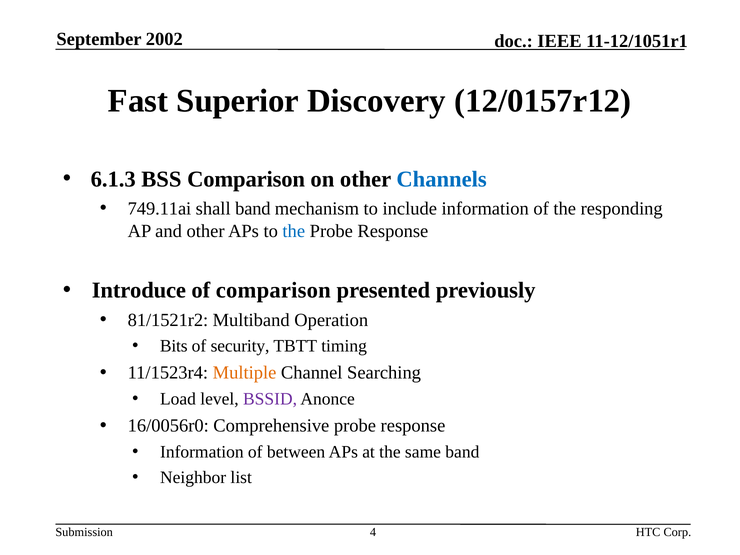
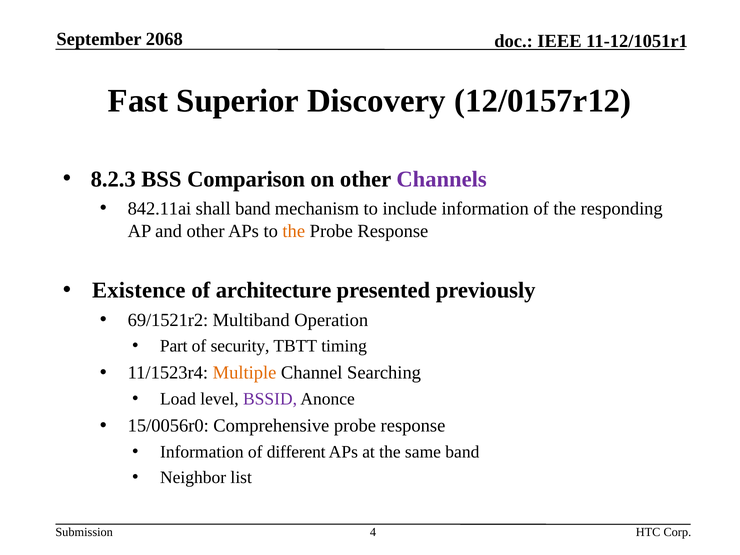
2002: 2002 -> 2068 (164, 39)
6.1.3: 6.1.3 -> 8.2.3 (113, 179)
Channels colour: blue -> purple (442, 179)
749.11ai: 749.11ai -> 842.11ai (159, 209)
the colour: blue -> orange (294, 231)
Introduce: Introduce -> Existence (139, 290)
of comparison: comparison -> architecture (274, 290)
81/1521r2: 81/1521r2 -> 69/1521r2 (168, 320)
Bits: Bits -> Part (174, 346)
16/0056r0: 16/0056r0 -> 15/0056r0 (168, 426)
between: between -> different (296, 452)
